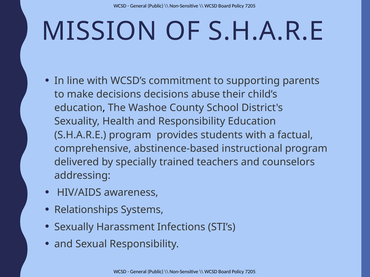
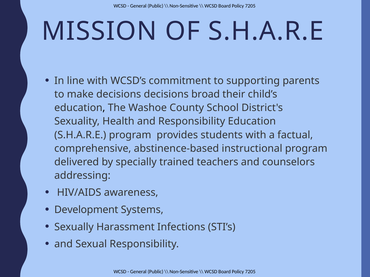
abuse: abuse -> broad (206, 94)
Relationships: Relationships -> Development (86, 210)
